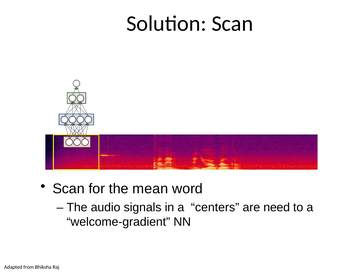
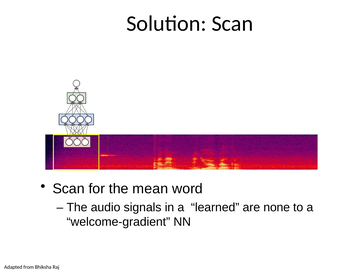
centers: centers -> learned (215, 208)
need: need -> none (277, 208)
